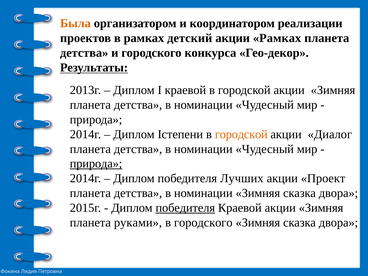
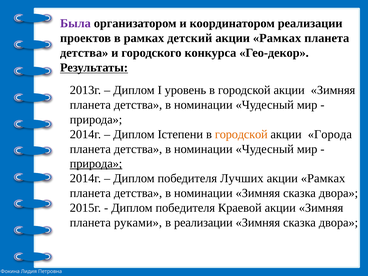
Была colour: orange -> purple (75, 23)
I краевой: краевой -> уровень (185, 90)
Диалог: Диалог -> Города (330, 134)
Проект: Проект -> Рамках (323, 178)
победителя underline: present -> none (185, 208)
в городского: городского -> реализации (203, 223)
